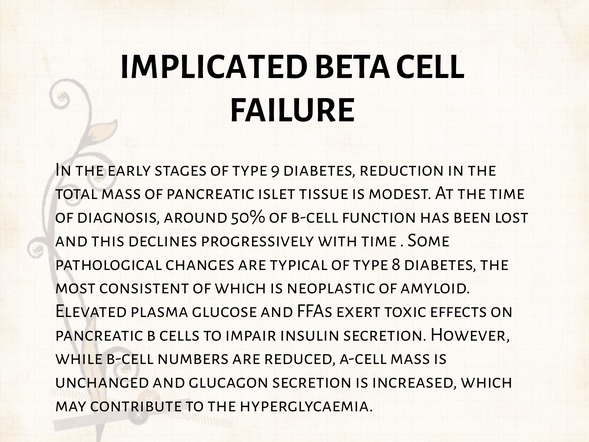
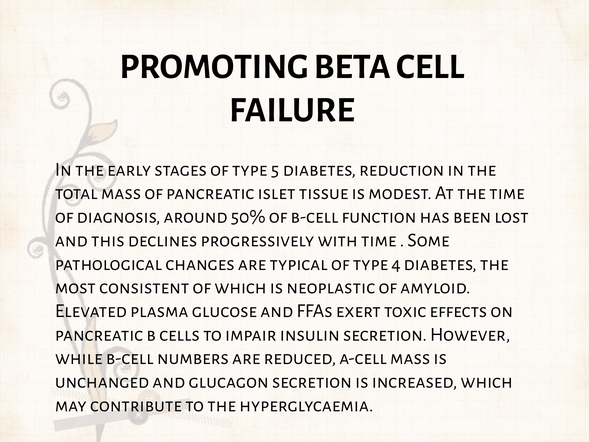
IMPLICATED: IMPLICATED -> PROMOTING (214, 66)
9: 9 -> 5 (275, 169)
8: 8 -> 4 (396, 263)
